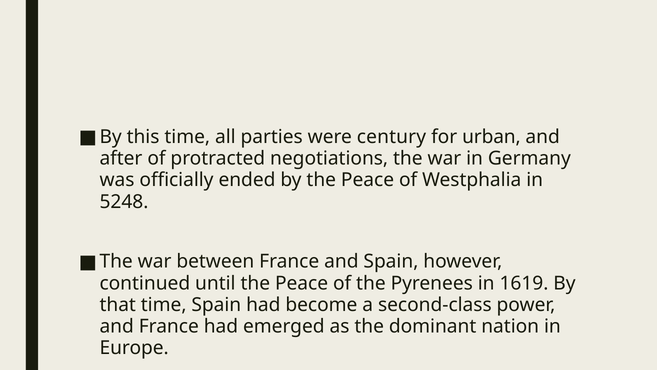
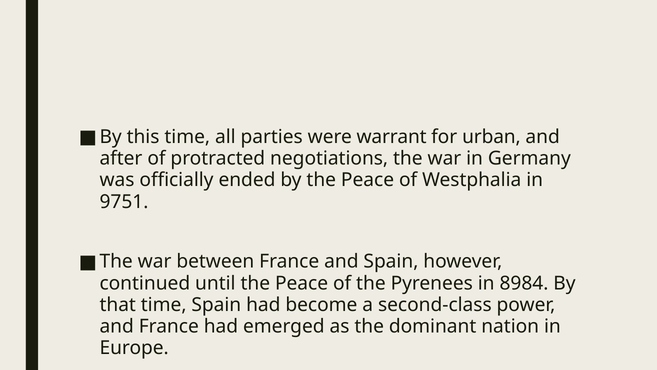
century: century -> warrant (392, 137)
5248: 5248 -> 9751 (124, 202)
1619: 1619 -> 8984 (524, 283)
